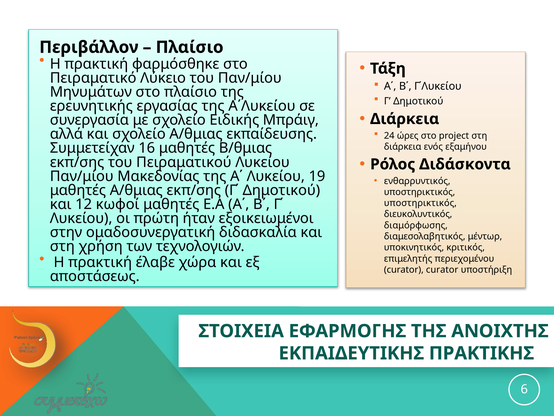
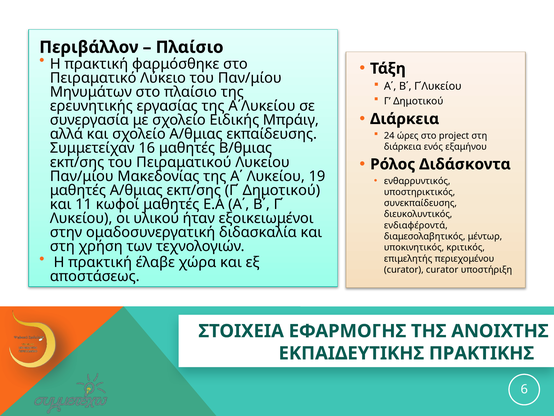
12: 12 -> 11 (84, 204)
υποστηρικτικός: υποστηρικτικός -> συνεκπαίδευσης (420, 203)
πρώτη: πρώτη -> υλικού (156, 218)
διαμόρφωσης: διαμόρφωσης -> ενδιαφέροντά (416, 225)
